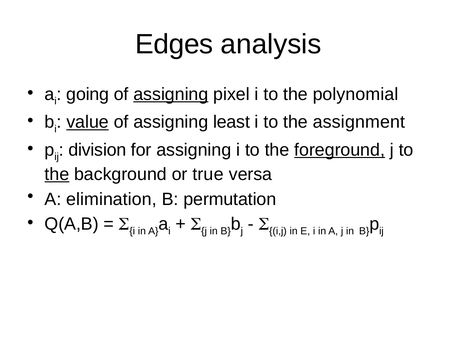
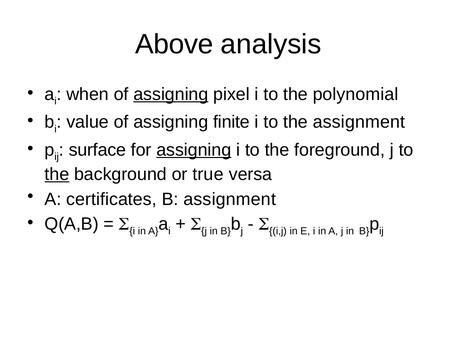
Edges: Edges -> Above (174, 44)
going: going -> when (88, 94)
value underline: present -> none (88, 122)
least: least -> finite (232, 122)
division: division -> surface (97, 150)
assigning underline: none -> present (194, 150)
foreground underline: present -> none (340, 150)
elimination: elimination -> certificates (111, 199)
B permutation: permutation -> assignment (230, 199)
